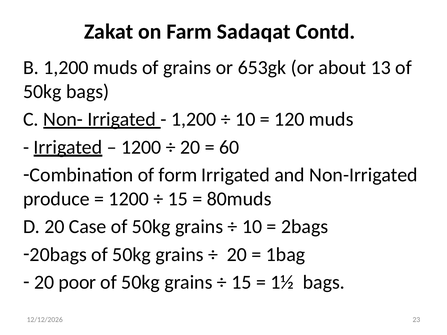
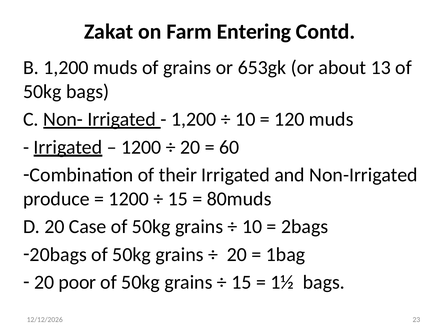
Sadaqat: Sadaqat -> Entering (254, 32)
form: form -> their (178, 175)
